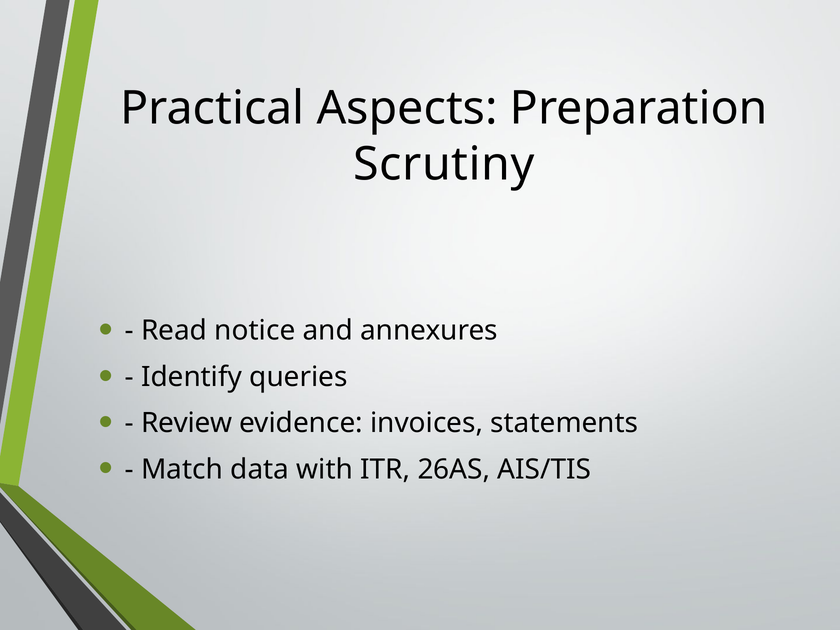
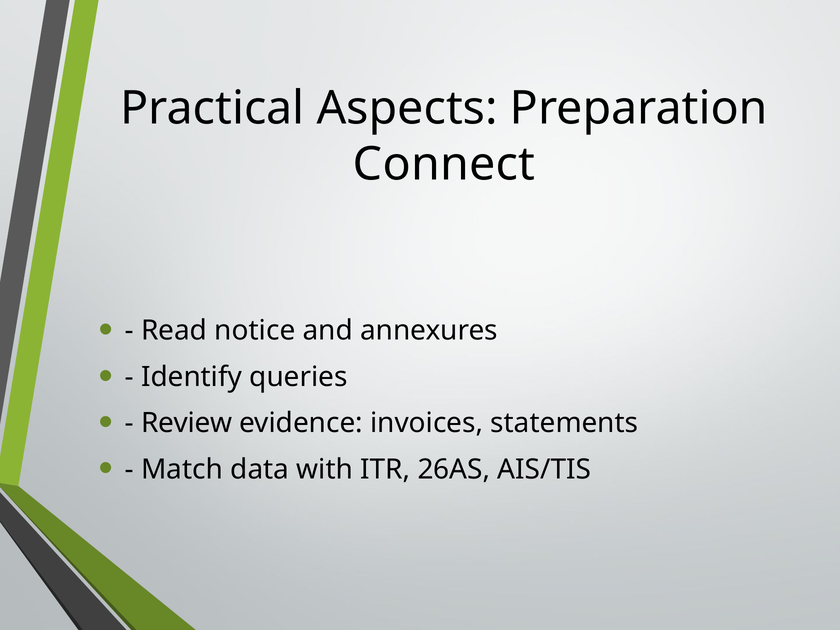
Scrutiny: Scrutiny -> Connect (444, 164)
